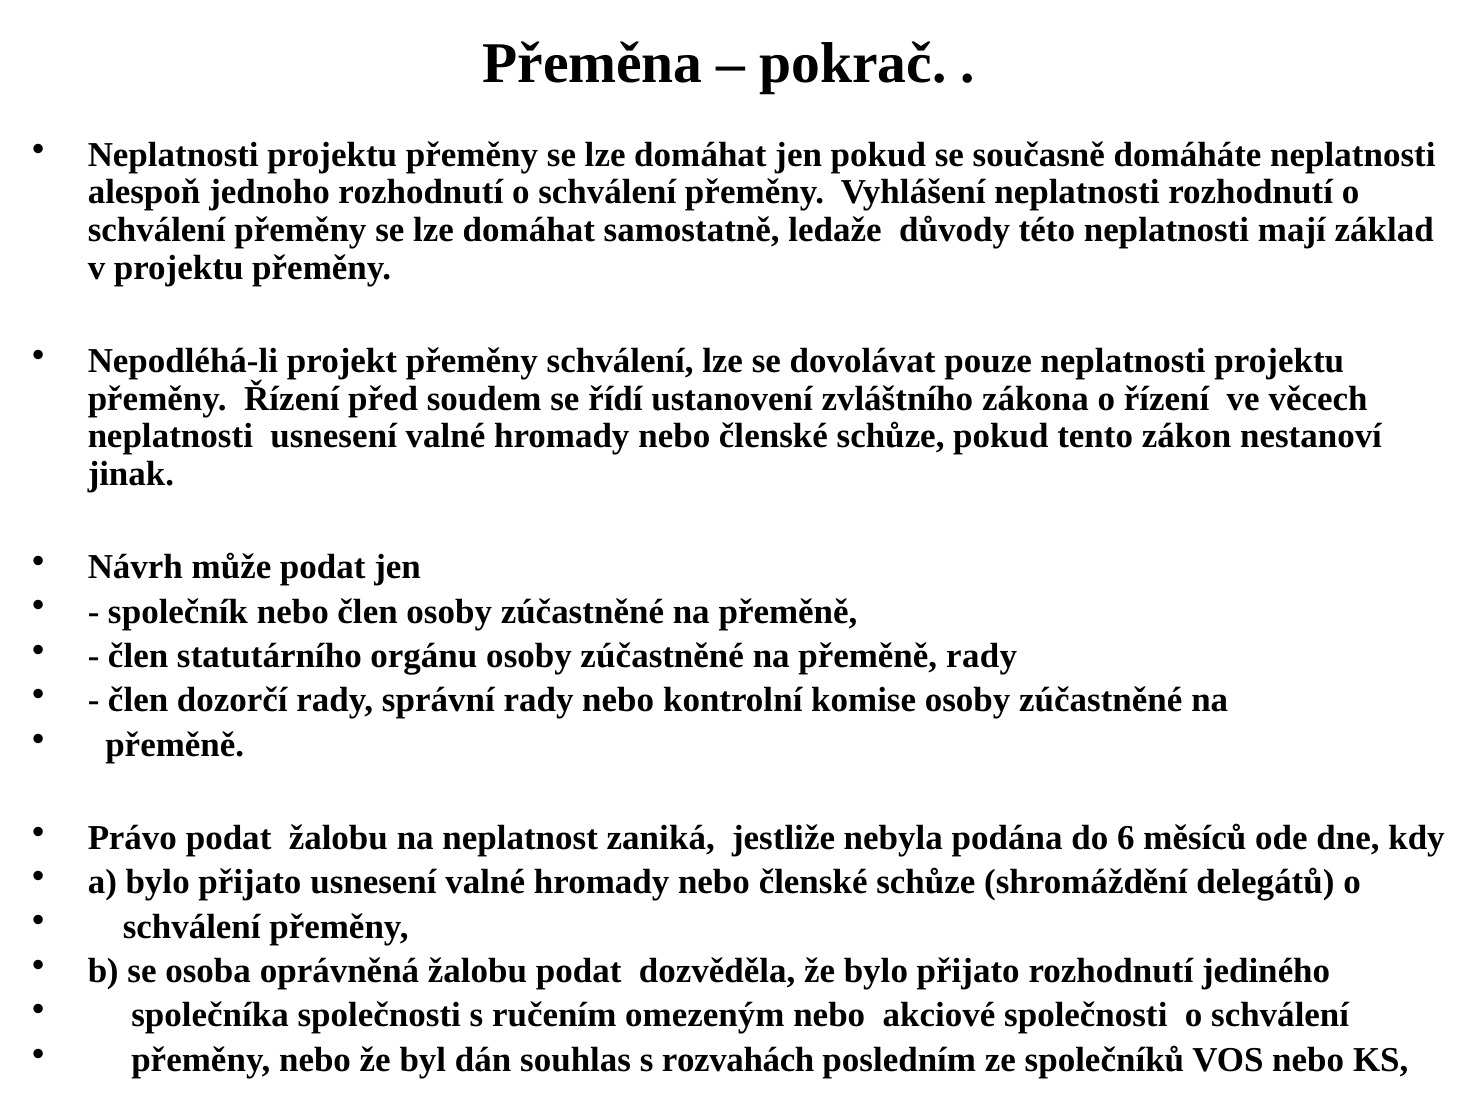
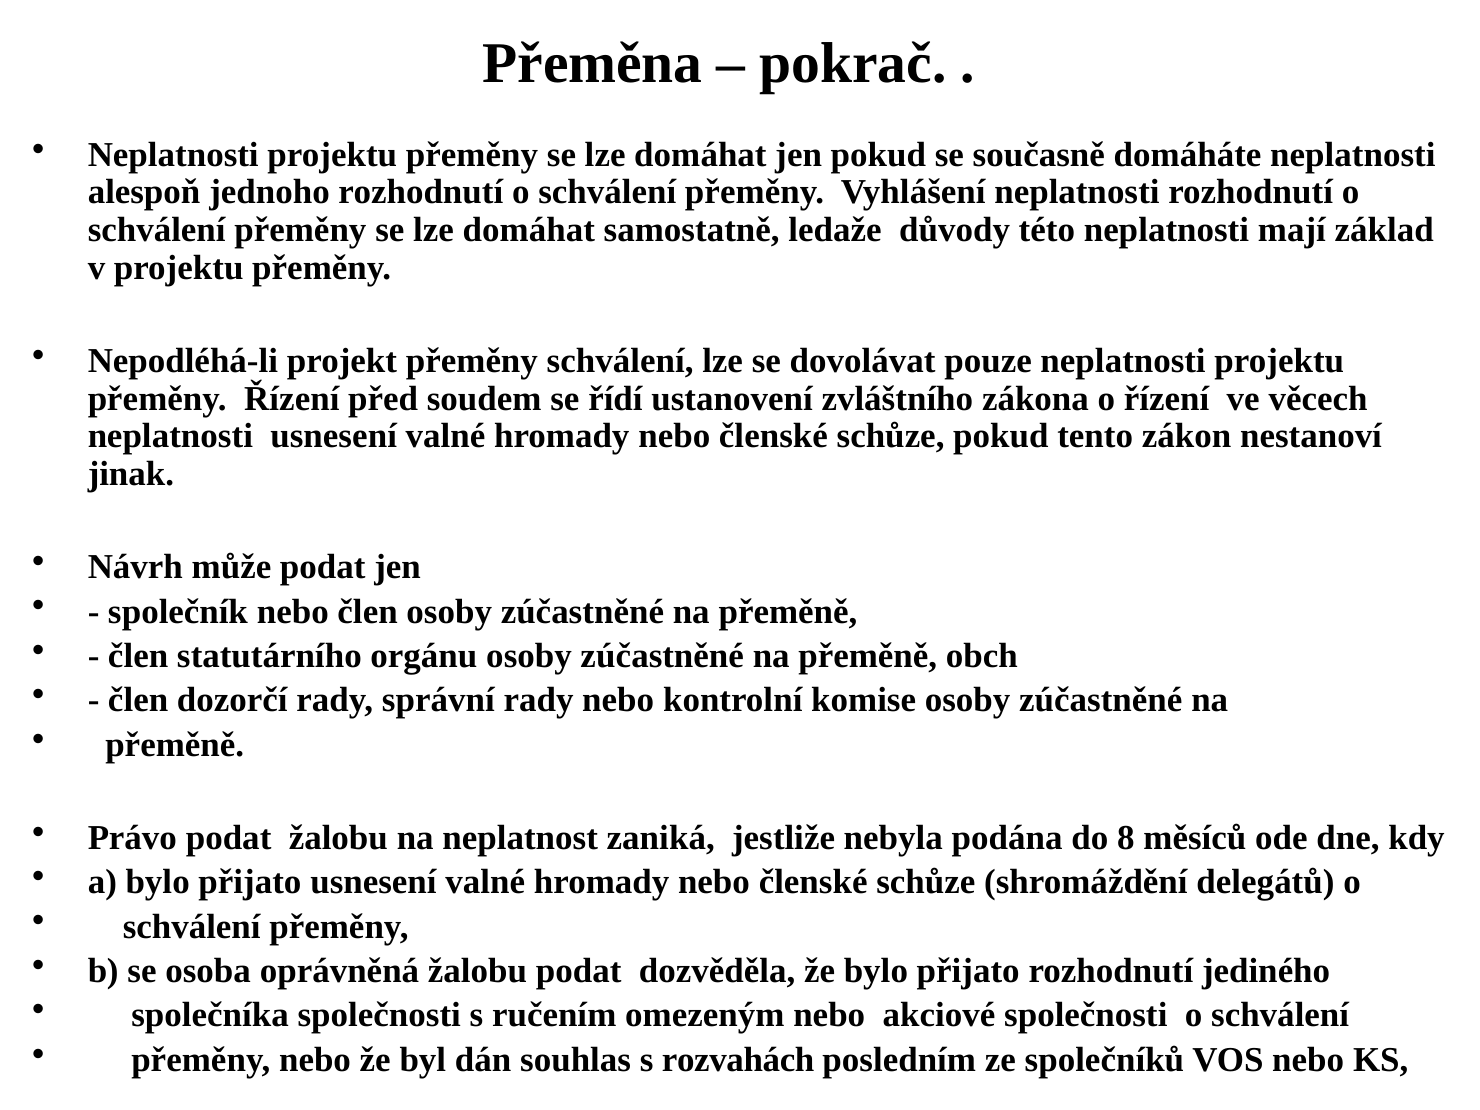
přeměně rady: rady -> obch (982, 656)
6: 6 -> 8 (1126, 838)
